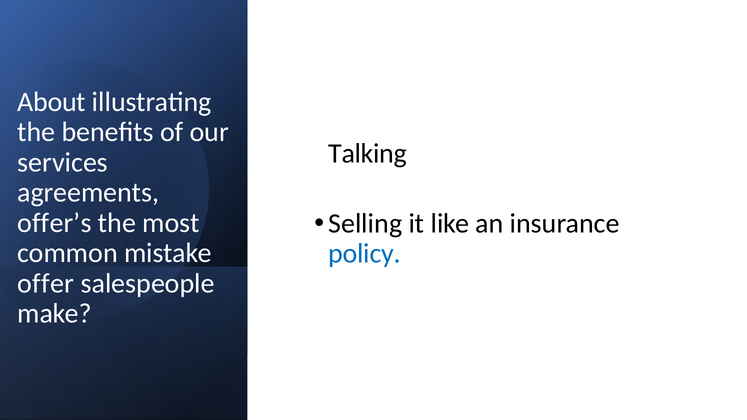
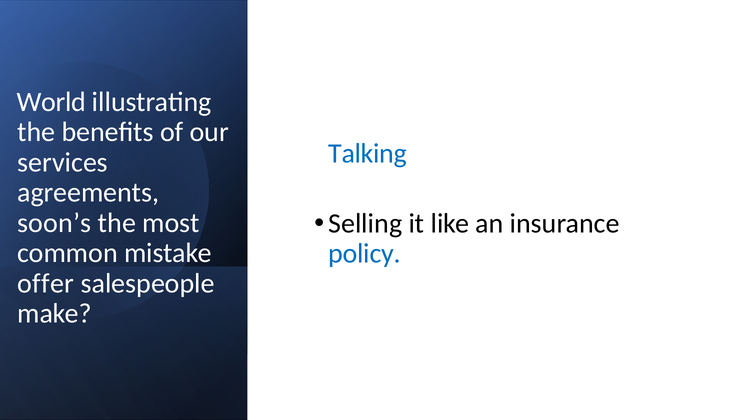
About: About -> World (51, 102)
Talking colour: black -> blue (368, 154)
offer’s: offer’s -> soon’s (54, 223)
